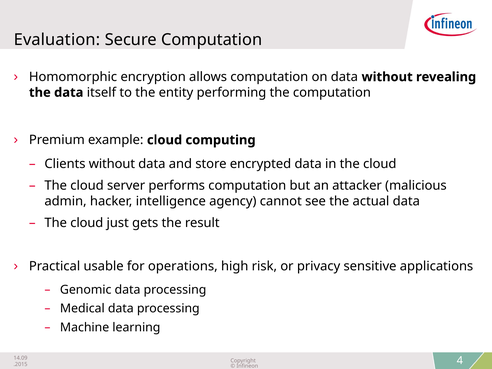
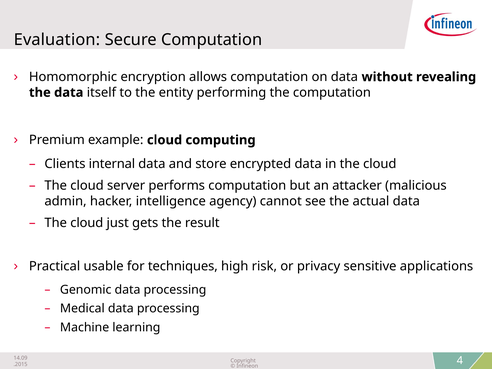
Clients without: without -> internal (112, 164)
operations: operations -> techniques (183, 266)
